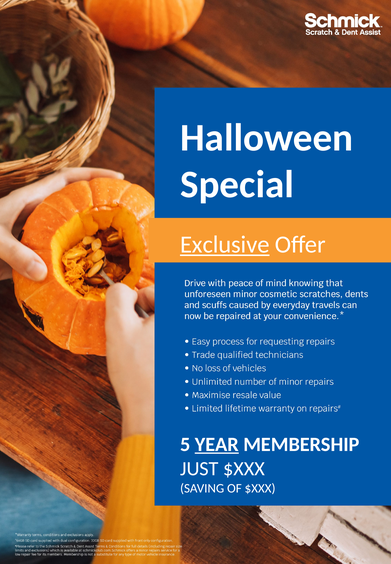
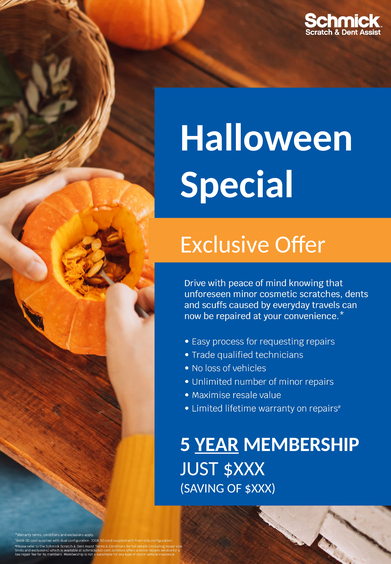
Exclusive underline: present -> none (225, 245)
